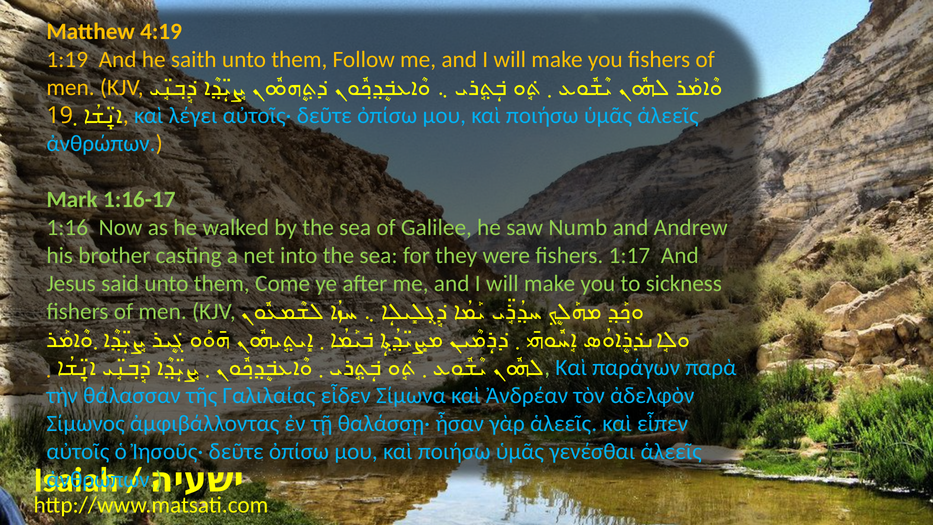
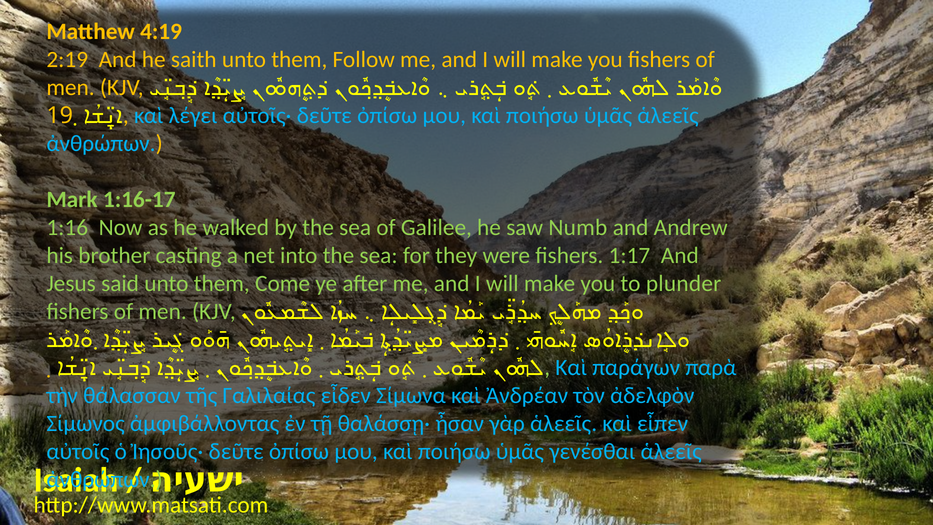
1:19: 1:19 -> 2:19 (67, 60)
sickness: sickness -> plunder (684, 284)
